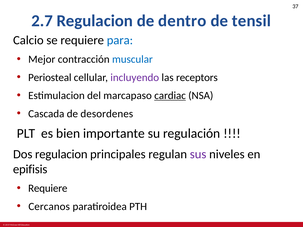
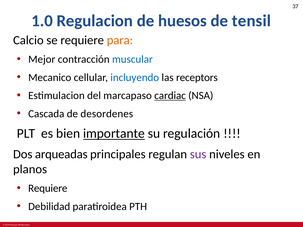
2.7: 2.7 -> 1.0 (42, 21)
dentro: dentro -> huesos (182, 21)
para colour: blue -> orange (120, 40)
Periosteal: Periosteal -> Mecanico (50, 77)
incluyendo colour: purple -> blue (135, 77)
importante underline: none -> present (114, 134)
Dos regulacion: regulacion -> arqueadas (61, 154)
epifisis: epifisis -> planos (30, 169)
Cercanos: Cercanos -> Debilidad (49, 207)
